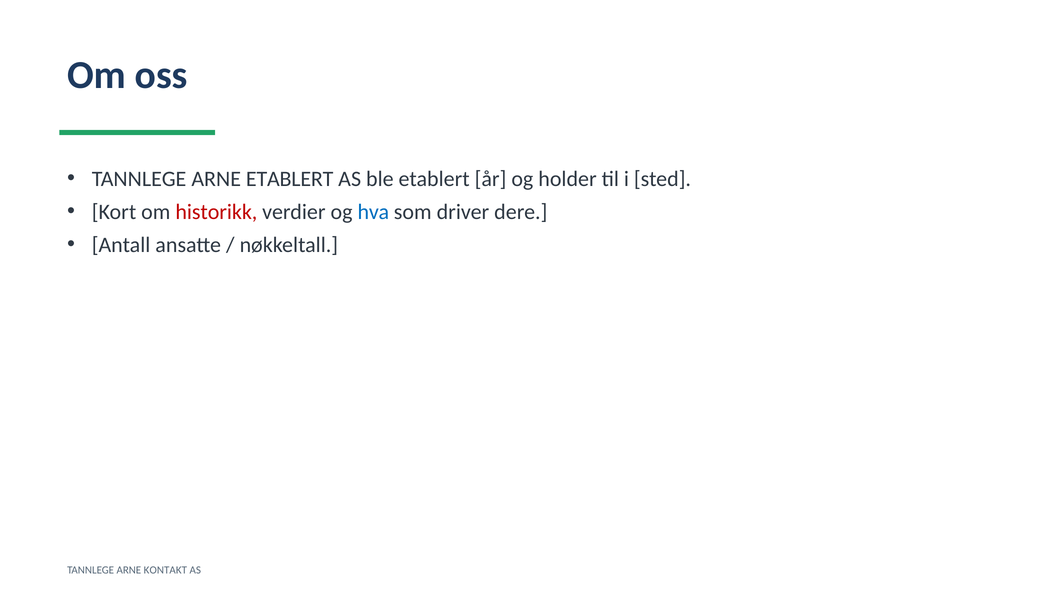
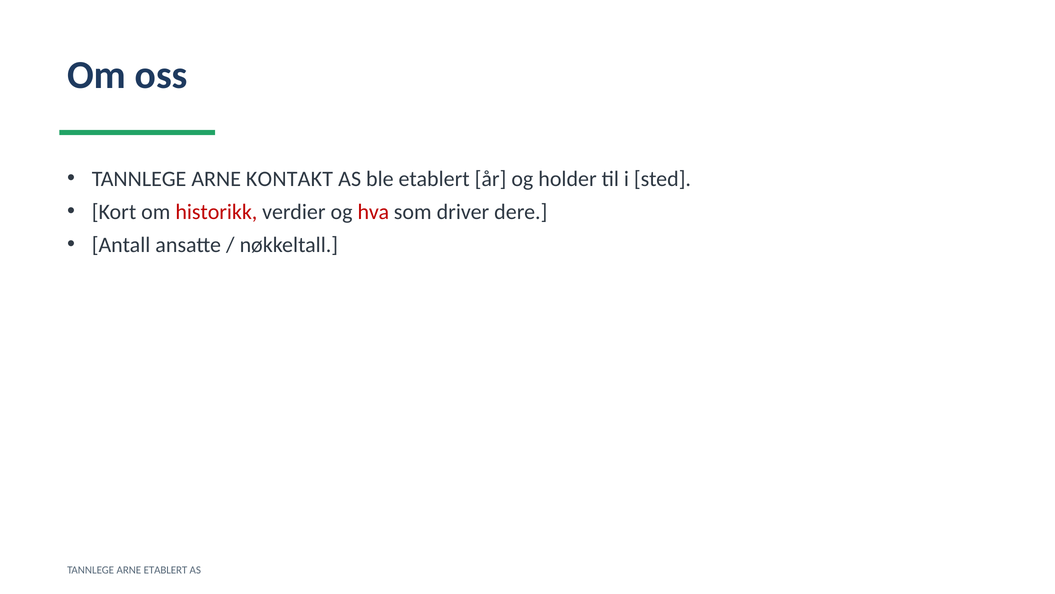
ARNE ETABLERT: ETABLERT -> KONTAKT (289, 179)
hva colour: blue -> red (373, 212)
ARNE KONTAKT: KONTAKT -> ETABLERT (165, 569)
